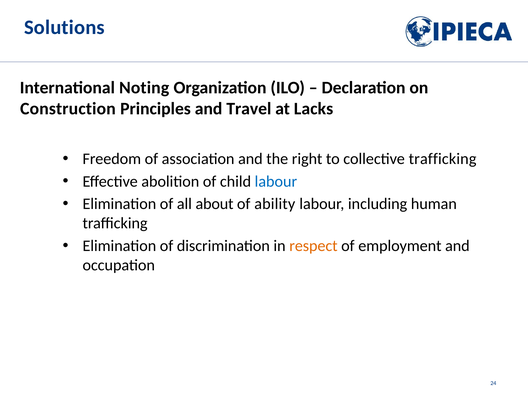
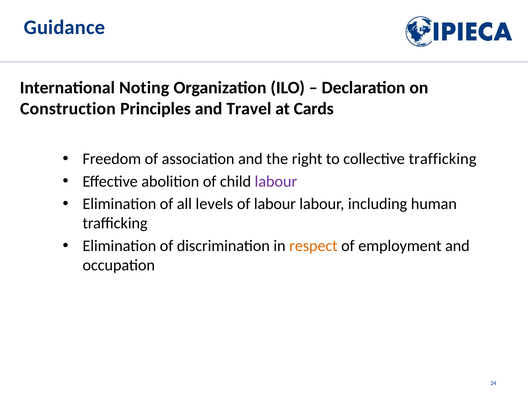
Solutions: Solutions -> Guidance (64, 27)
Lacks: Lacks -> Cards (314, 109)
labour colour: blue -> purple (276, 181)
about: about -> levels (214, 204)
of ability: ability -> labour (275, 204)
